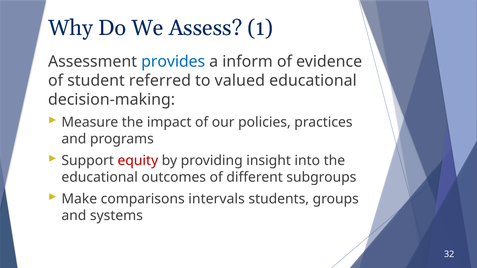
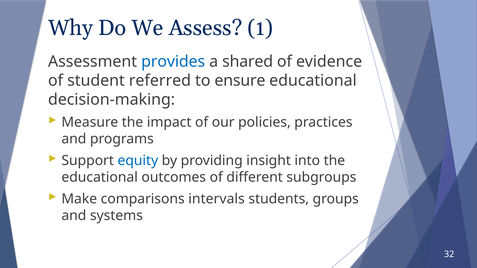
inform: inform -> shared (248, 62)
valued: valued -> ensure (240, 81)
equity colour: red -> blue (138, 161)
